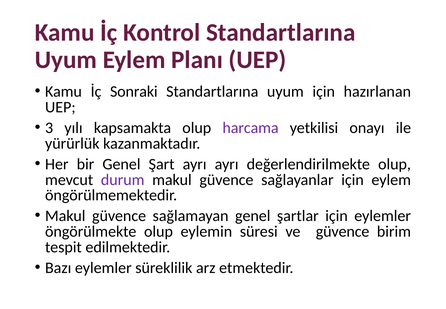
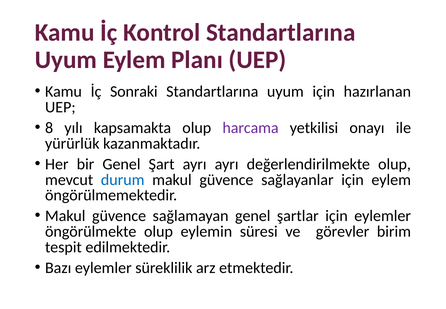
3: 3 -> 8 (49, 128)
durum colour: purple -> blue (123, 180)
ve güvence: güvence -> görevler (343, 231)
